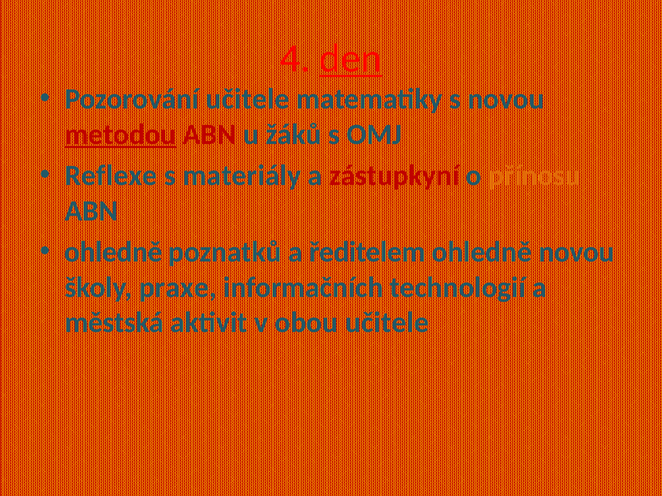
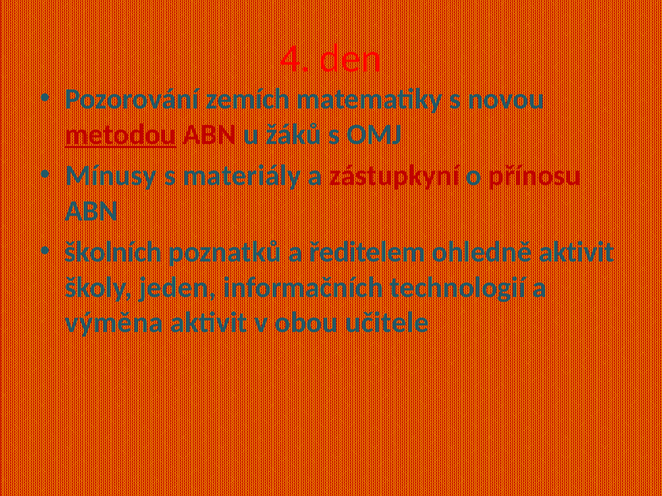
den underline: present -> none (351, 59)
Pozorování učitele: učitele -> zemích (248, 99)
Reflexe: Reflexe -> Mínusy (111, 176)
přínosu colour: orange -> red (535, 176)
ohledně: ohledně -> školních (113, 252)
ohledně novou: novou -> aktivit (576, 252)
praxe: praxe -> jeden (178, 288)
městská: městská -> výměna (114, 323)
